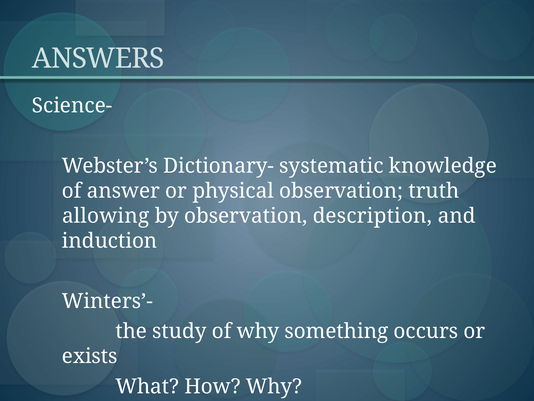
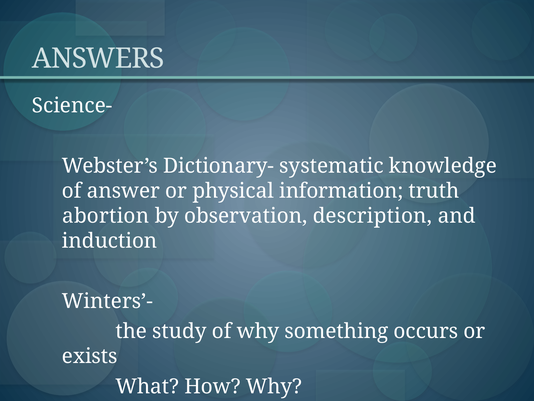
physical observation: observation -> information (341, 191)
allowing: allowing -> abortion (106, 216)
